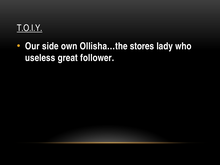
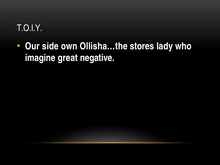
T.O.I.Y underline: present -> none (30, 28)
useless: useless -> imagine (40, 58)
follower: follower -> negative (97, 58)
